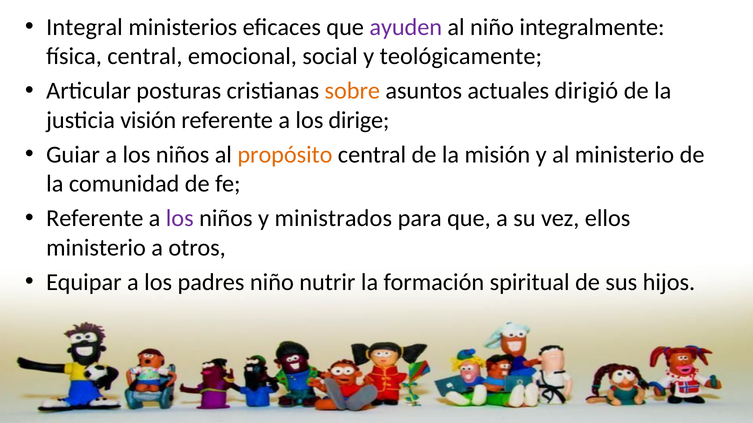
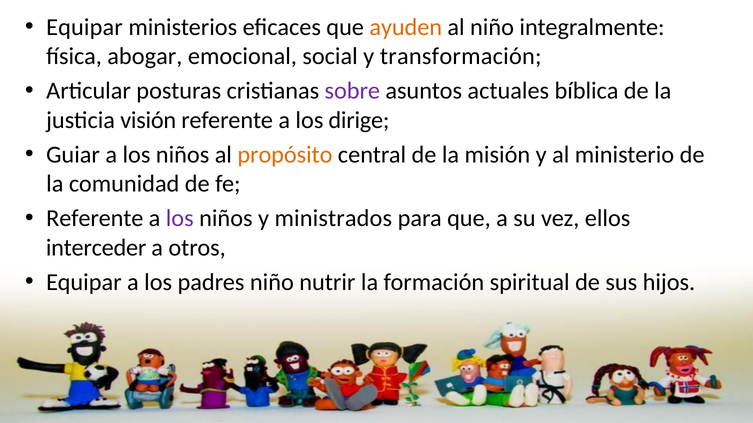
Integral: Integral -> Equipar (84, 27)
ayuden colour: purple -> orange (406, 27)
física central: central -> abogar (145, 56)
teológicamente: teológicamente -> transformación (461, 56)
sobre colour: orange -> purple (352, 91)
dirigió: dirigió -> bíblica (586, 91)
ministerio: ministerio -> interceder (96, 248)
